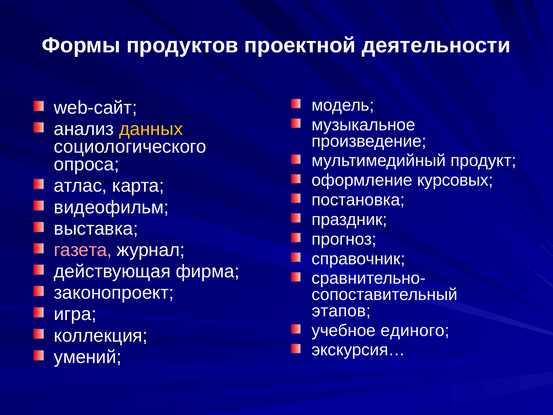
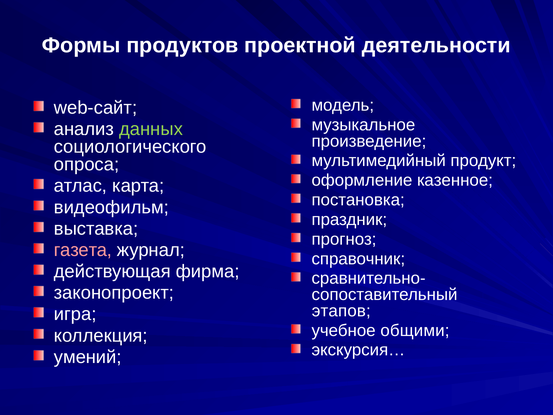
данных colour: yellow -> light green (151, 129)
курсовых: курсовых -> казенное (455, 180)
единого: единого -> общими (415, 330)
